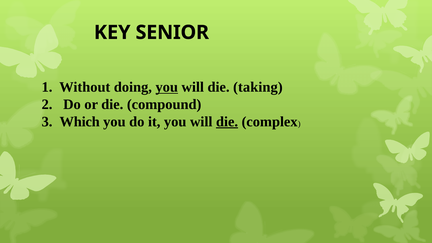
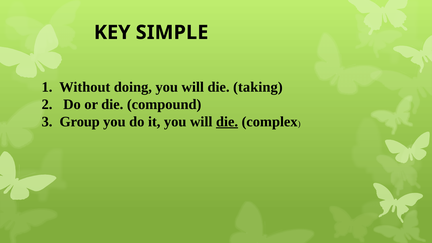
SENIOR: SENIOR -> SIMPLE (172, 32)
you underline: present -> none (167, 87)
Which: Which -> Group (80, 122)
